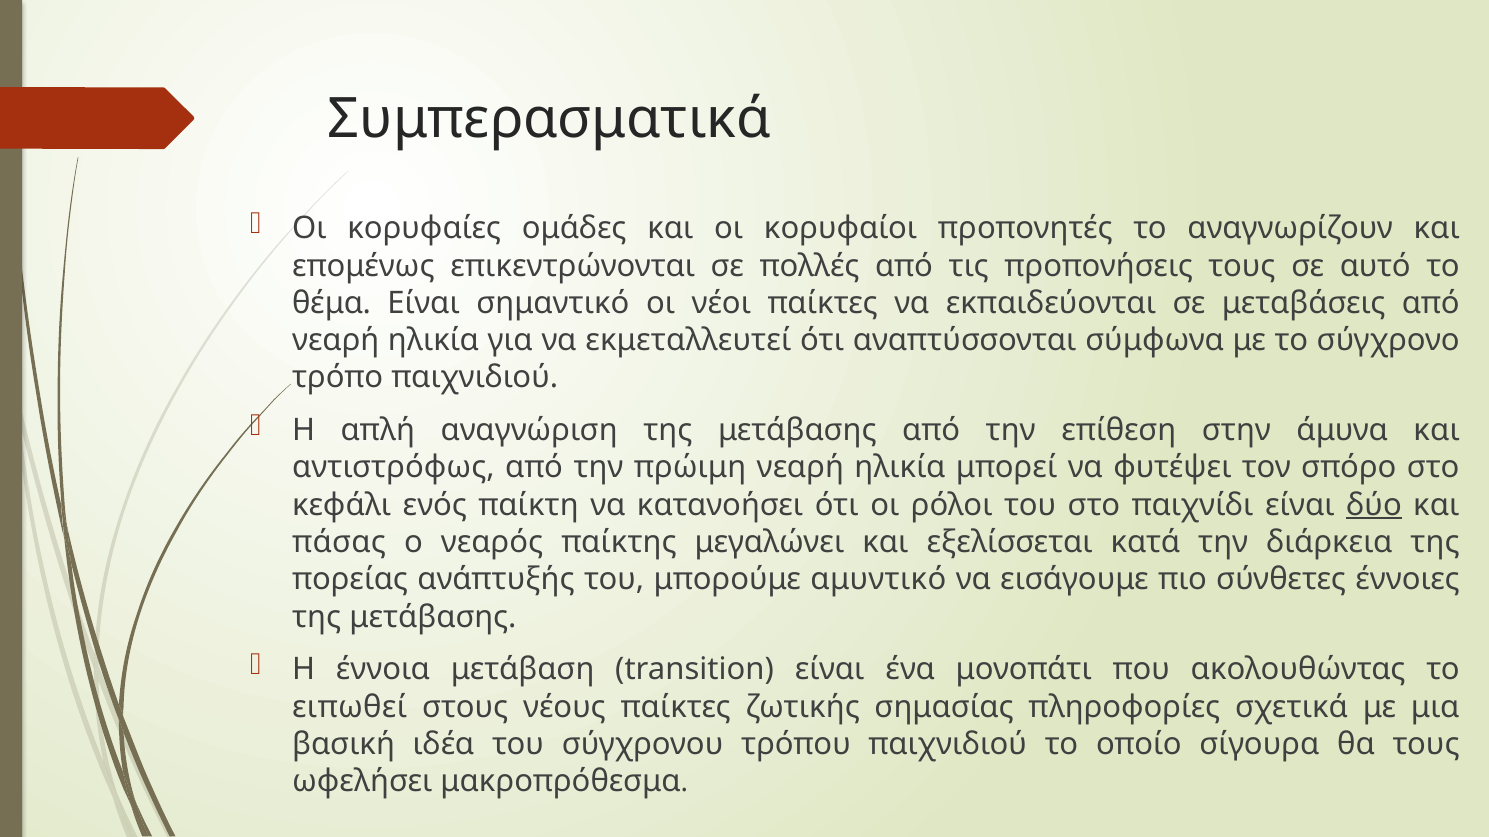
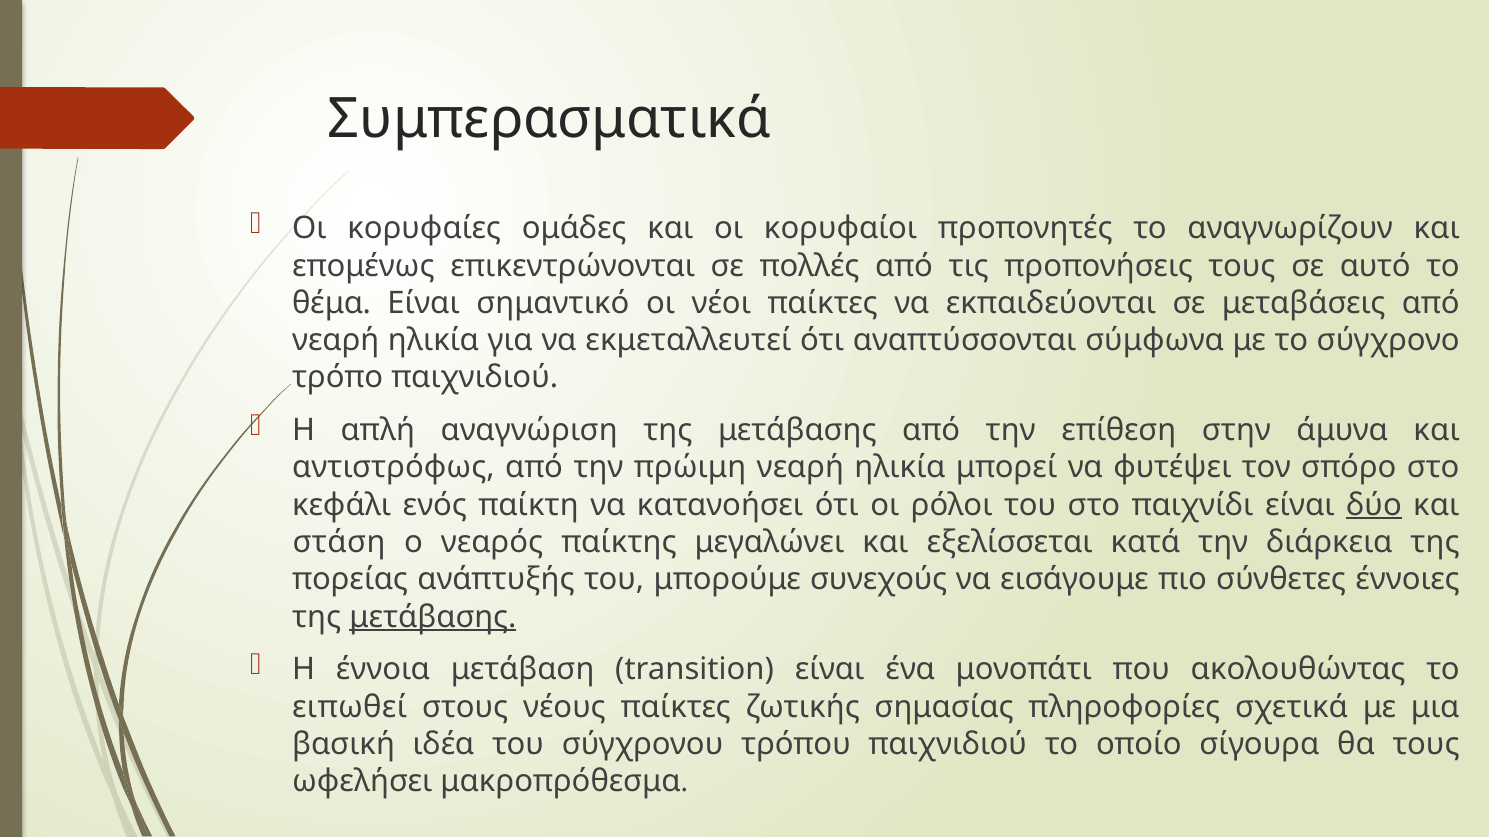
πάσας: πάσας -> στάση (339, 543)
αμυντικό: αμυντικό -> συνεχούς (879, 580)
μετάβασης underline: none -> present (433, 617)
